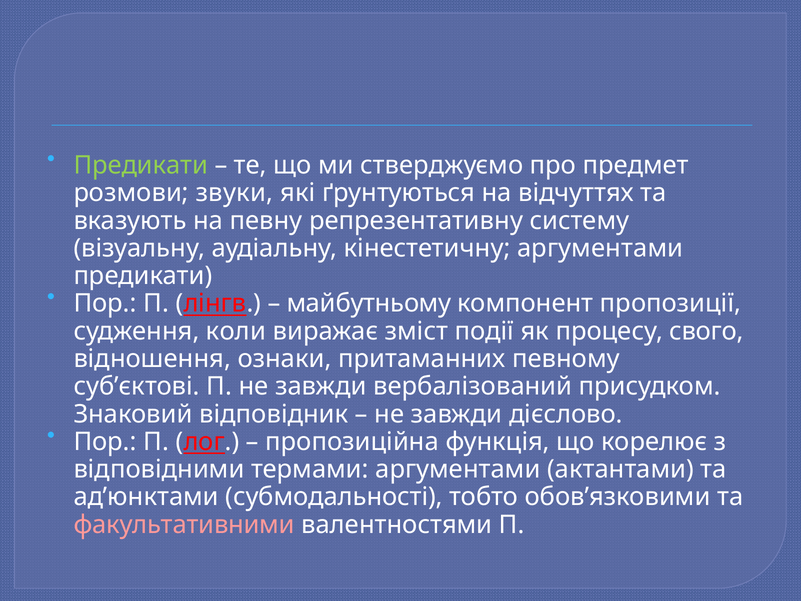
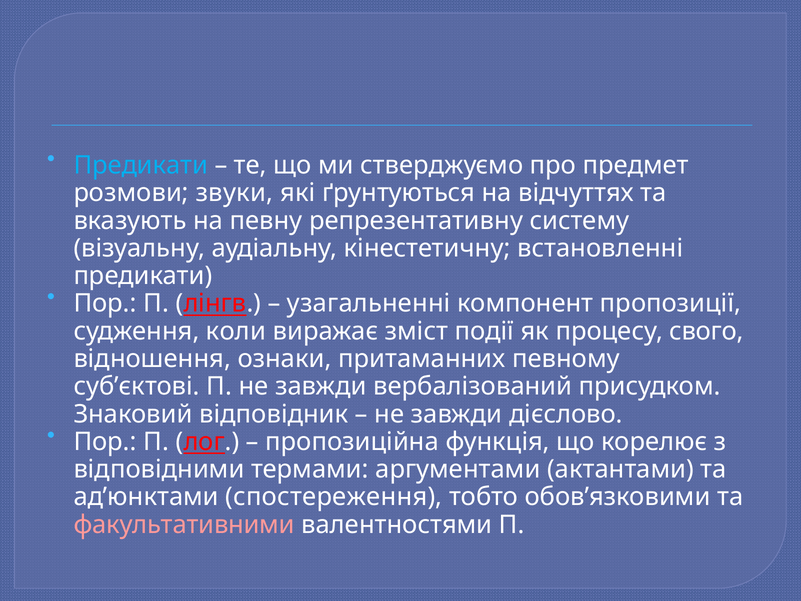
Предикати colour: light green -> light blue (141, 165)
кінестетичну аргументами: аргументами -> встановленні (600, 248)
майбутньому: майбутньому -> узагальненні (369, 303)
субмодальності: субмодальності -> спостереження (334, 497)
